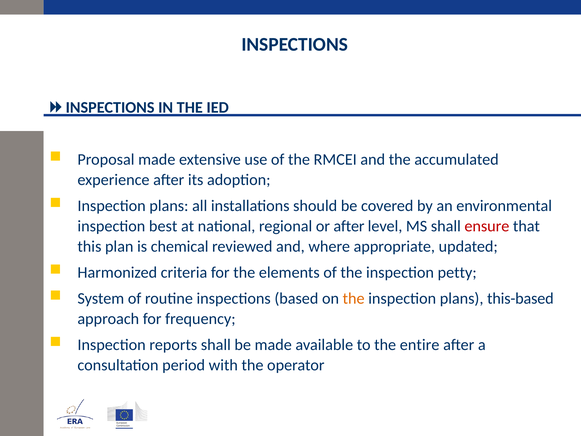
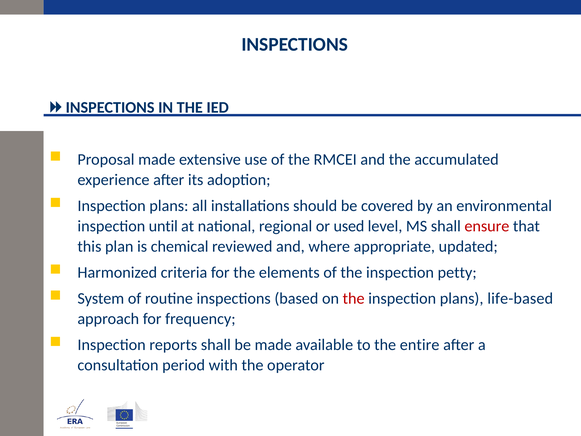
best: best -> until (163, 226)
or after: after -> used (349, 226)
the colour: orange -> red (354, 298)
this-based: this-based -> life-based (520, 298)
